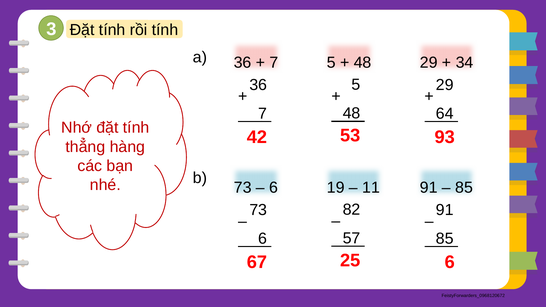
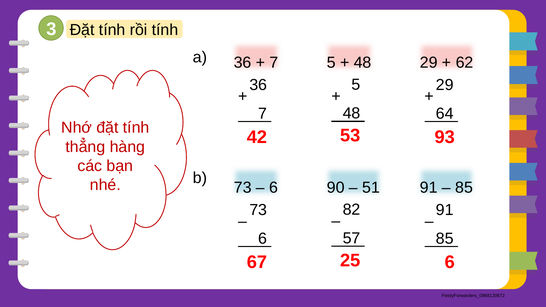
34: 34 -> 62 (465, 63)
19: 19 -> 90 (336, 188)
11: 11 -> 51 (371, 188)
